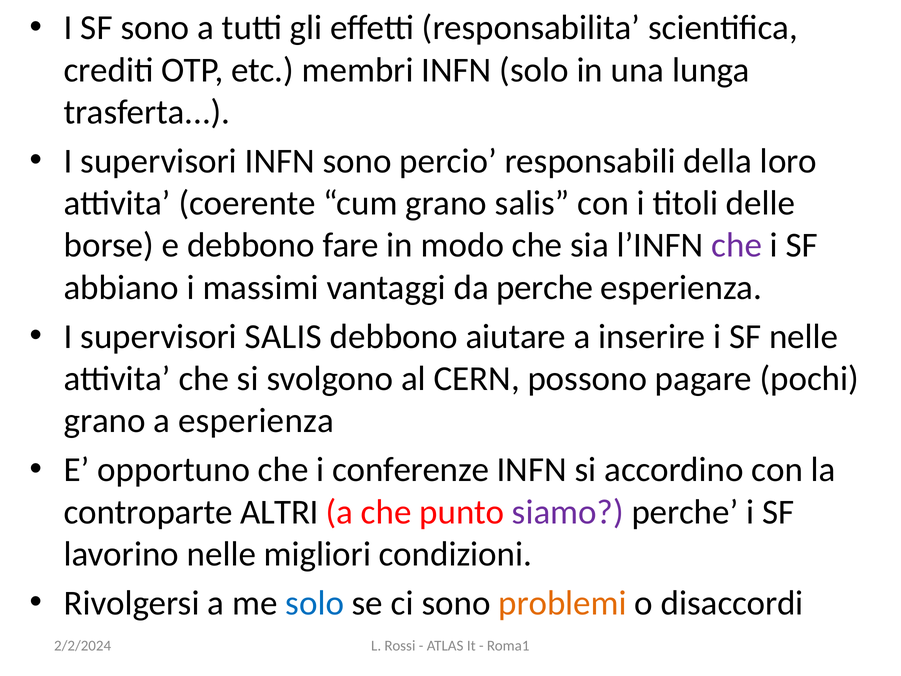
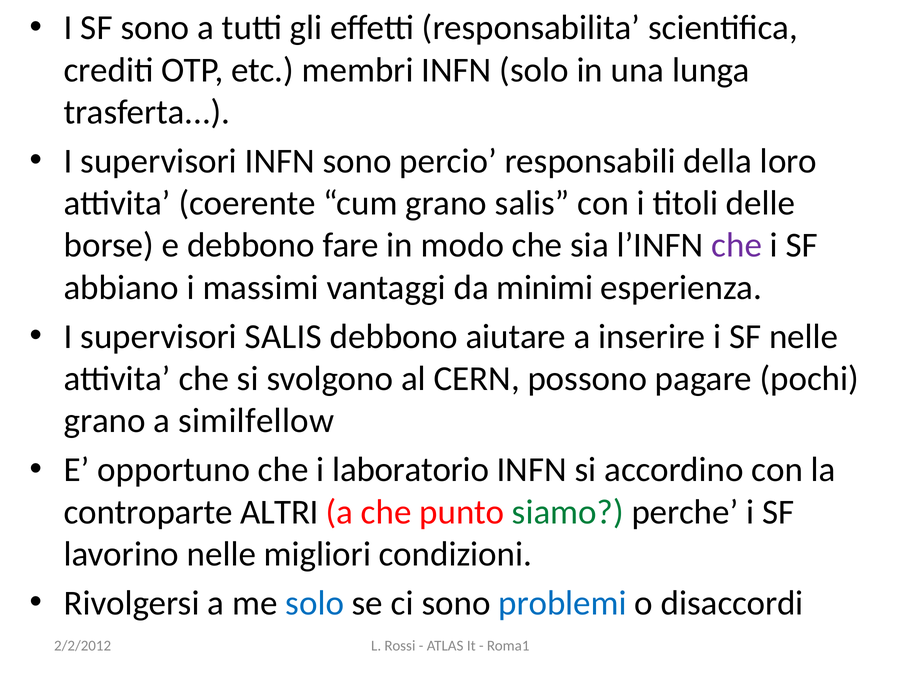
da perche: perche -> minimi (545, 287)
a esperienza: esperienza -> similfellow (256, 421)
conferenze: conferenze -> laboratorio (411, 470)
siamo colour: purple -> green (568, 512)
problemi colour: orange -> blue (563, 603)
2/2/2024: 2/2/2024 -> 2/2/2012 (83, 645)
